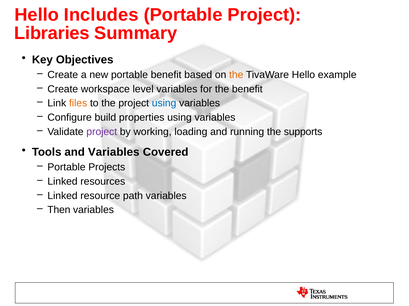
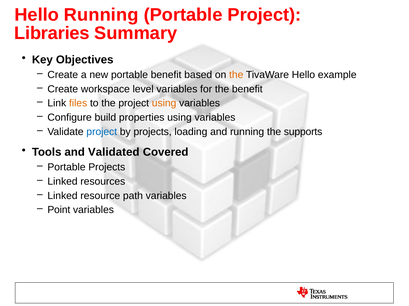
Hello Includes: Includes -> Running (101, 15)
using colour: blue -> orange (164, 104)
project colour: purple -> blue (102, 132)
by working: working -> projects (153, 132)
and Variables: Variables -> Validated (114, 153)
Then: Then -> Point (59, 210)
